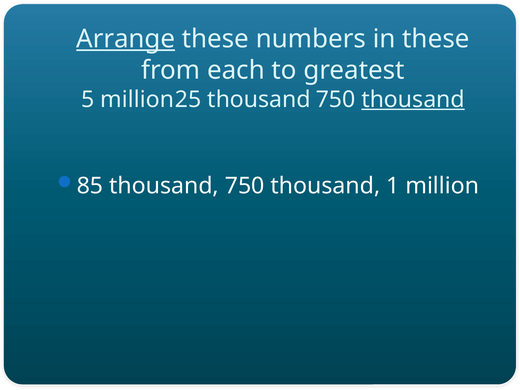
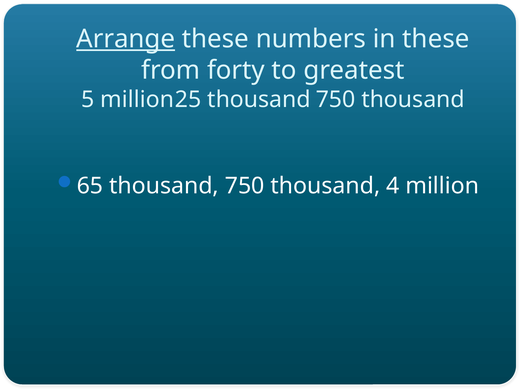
each: each -> forty (236, 70)
thousand underline: present -> none (413, 100)
85: 85 -> 65 (90, 186)
1: 1 -> 4 (393, 186)
